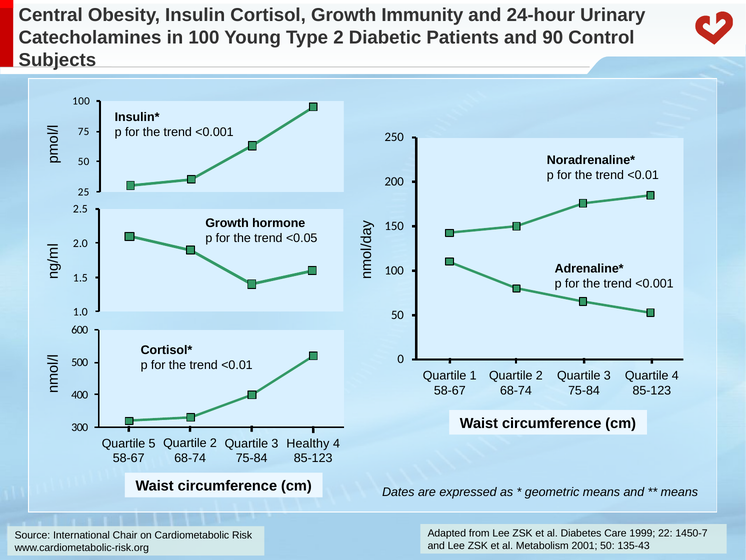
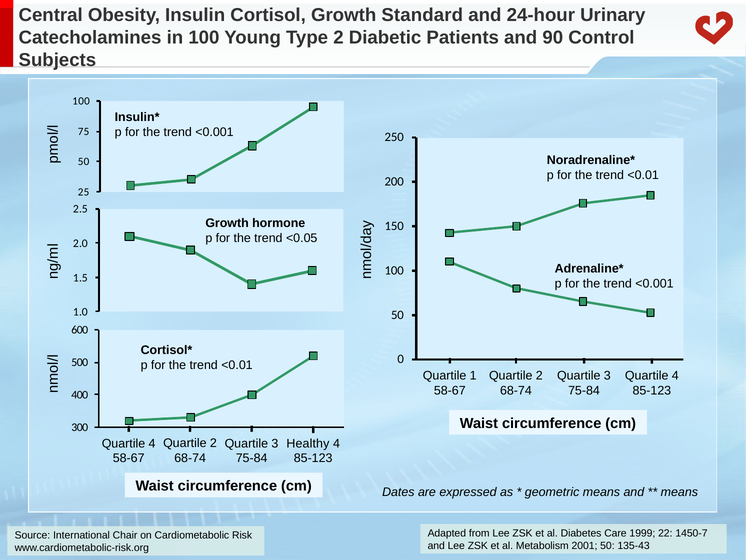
Immunity: Immunity -> Standard (422, 15)
5: 5 -> 4 (152, 443)
